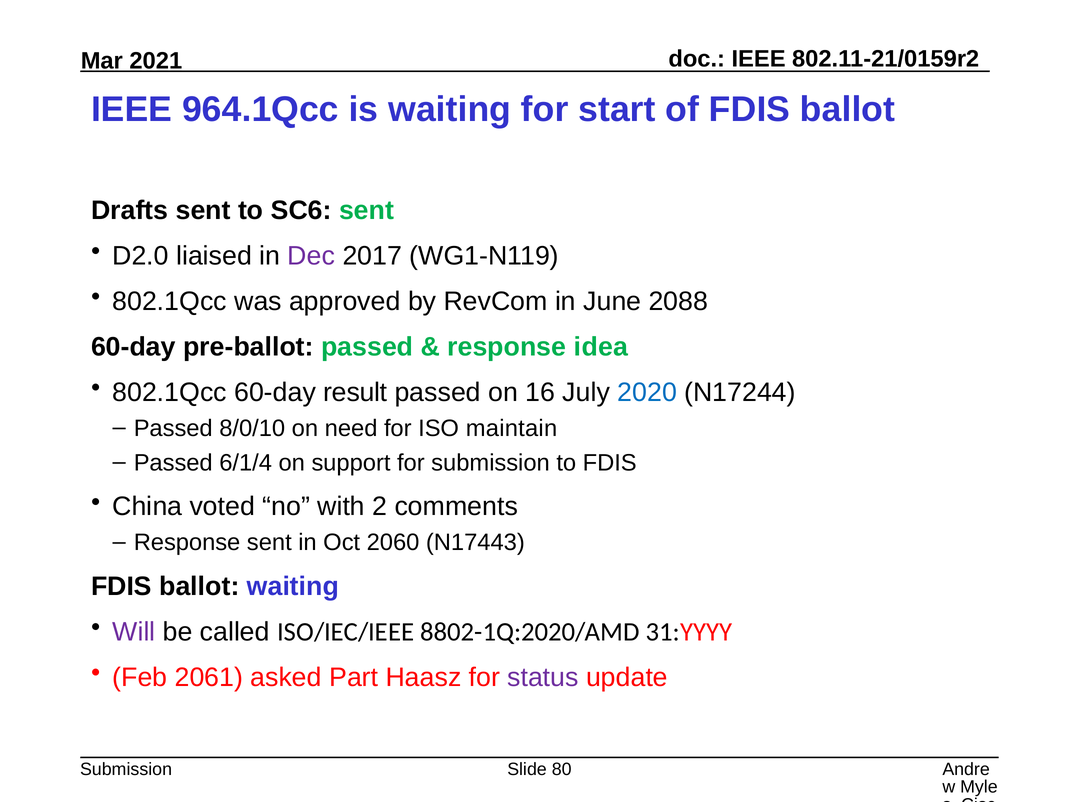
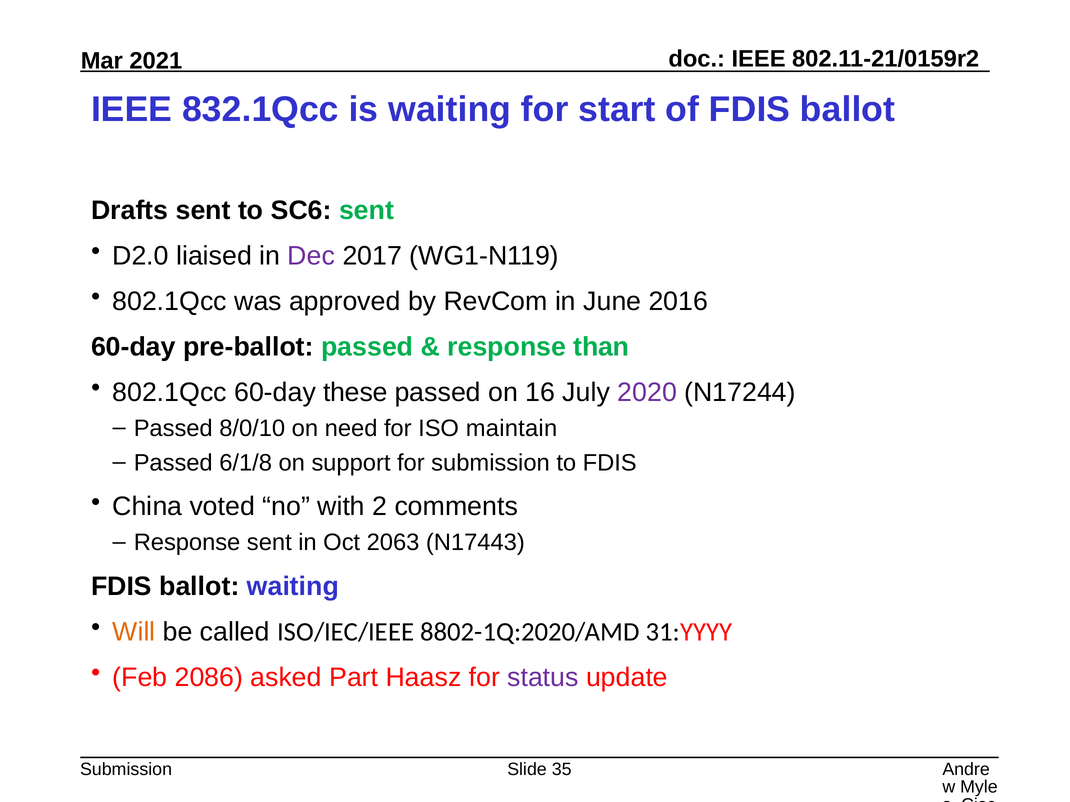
964.1Qcc: 964.1Qcc -> 832.1Qcc (260, 110)
2088: 2088 -> 2016 (678, 302)
idea: idea -> than (601, 347)
result: result -> these (355, 393)
2020 colour: blue -> purple (647, 393)
6/1/4: 6/1/4 -> 6/1/8 (246, 463)
2060: 2060 -> 2063 (393, 543)
Will colour: purple -> orange (134, 632)
2061: 2061 -> 2086 (209, 678)
80: 80 -> 35 (562, 770)
